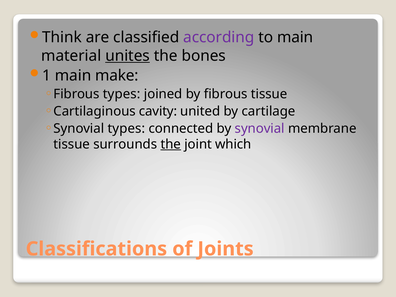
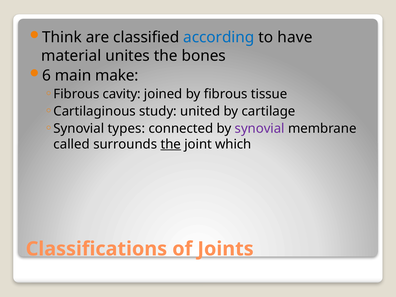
according colour: purple -> blue (219, 37)
to main: main -> have (295, 37)
unites underline: present -> none (128, 56)
1: 1 -> 6 (46, 76)
Fibrous types: types -> cavity (122, 94)
cavity: cavity -> study (158, 111)
tissue: tissue -> called (72, 144)
